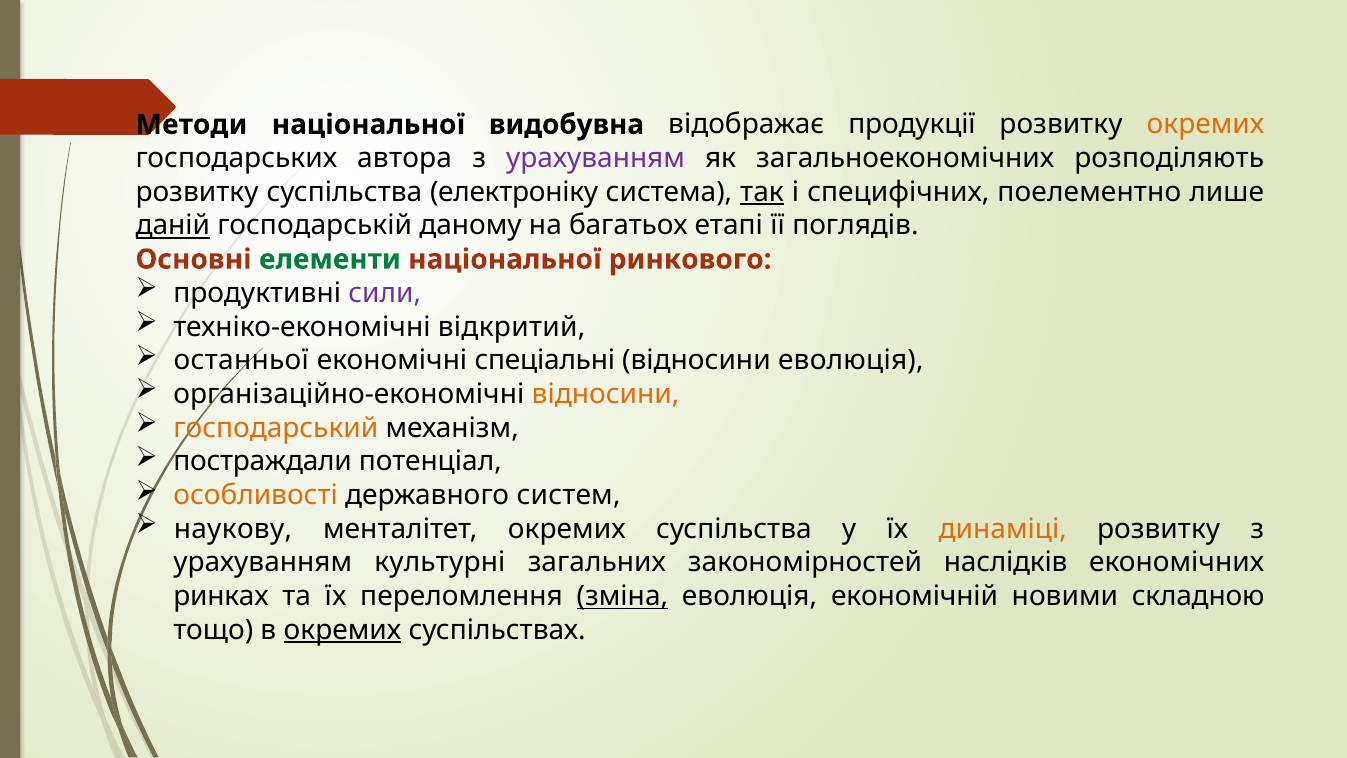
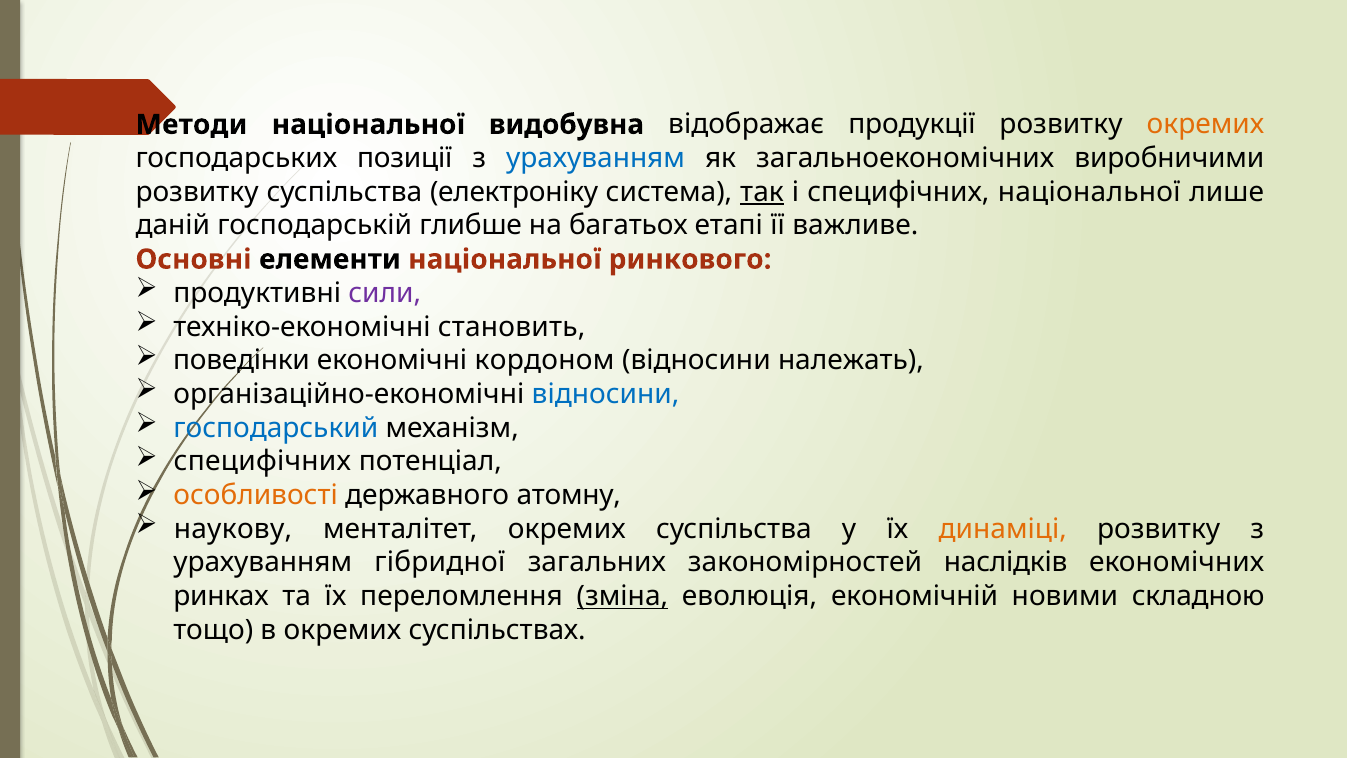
автора: автора -> позиції (405, 158)
урахуванням colour: purple -> blue (595, 158)
розподіляють: розподіляють -> виробничими (1169, 158)
специфічних поелементно: поелементно -> національної (1089, 192)
даній underline: present -> none (173, 226)
даному: даному -> глибше (471, 226)
поглядів: поглядів -> важливе (855, 226)
елементи colour: green -> black (330, 259)
відкритий: відкритий -> становить (512, 327)
останньої: останньої -> поведінки (242, 360)
спеціальні: спеціальні -> кордоном (545, 360)
відносини еволюція: еволюція -> належать (851, 360)
відносини colour: orange -> blue (606, 394)
господарський colour: orange -> blue (276, 428)
постраждали: постраждали -> специфічних (262, 461)
систем: систем -> атомну (569, 495)
культурні: культурні -> гібридної (440, 562)
окремих underline: present -> none (342, 630)
